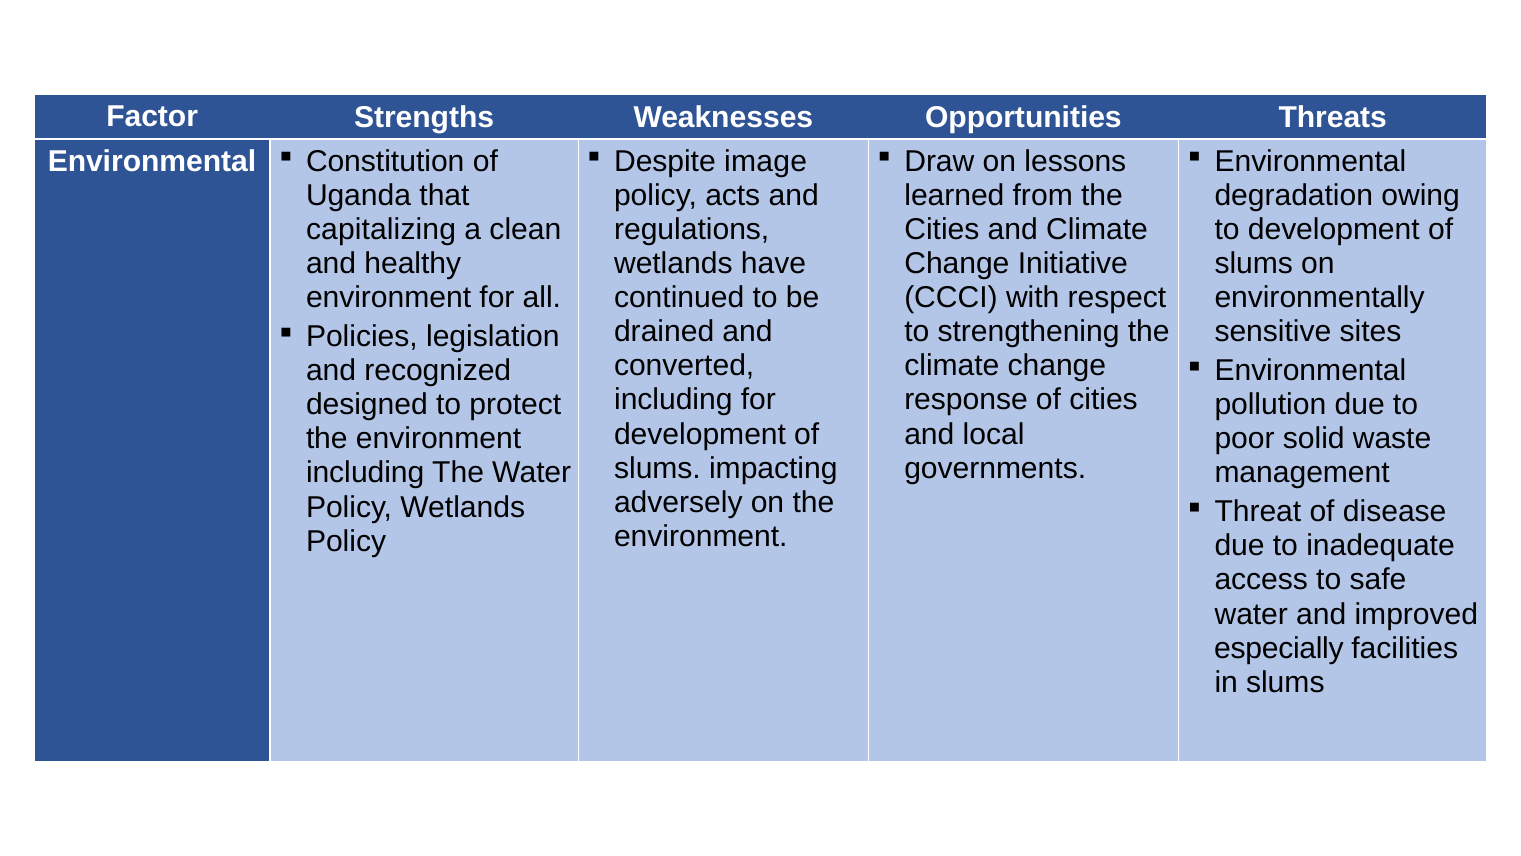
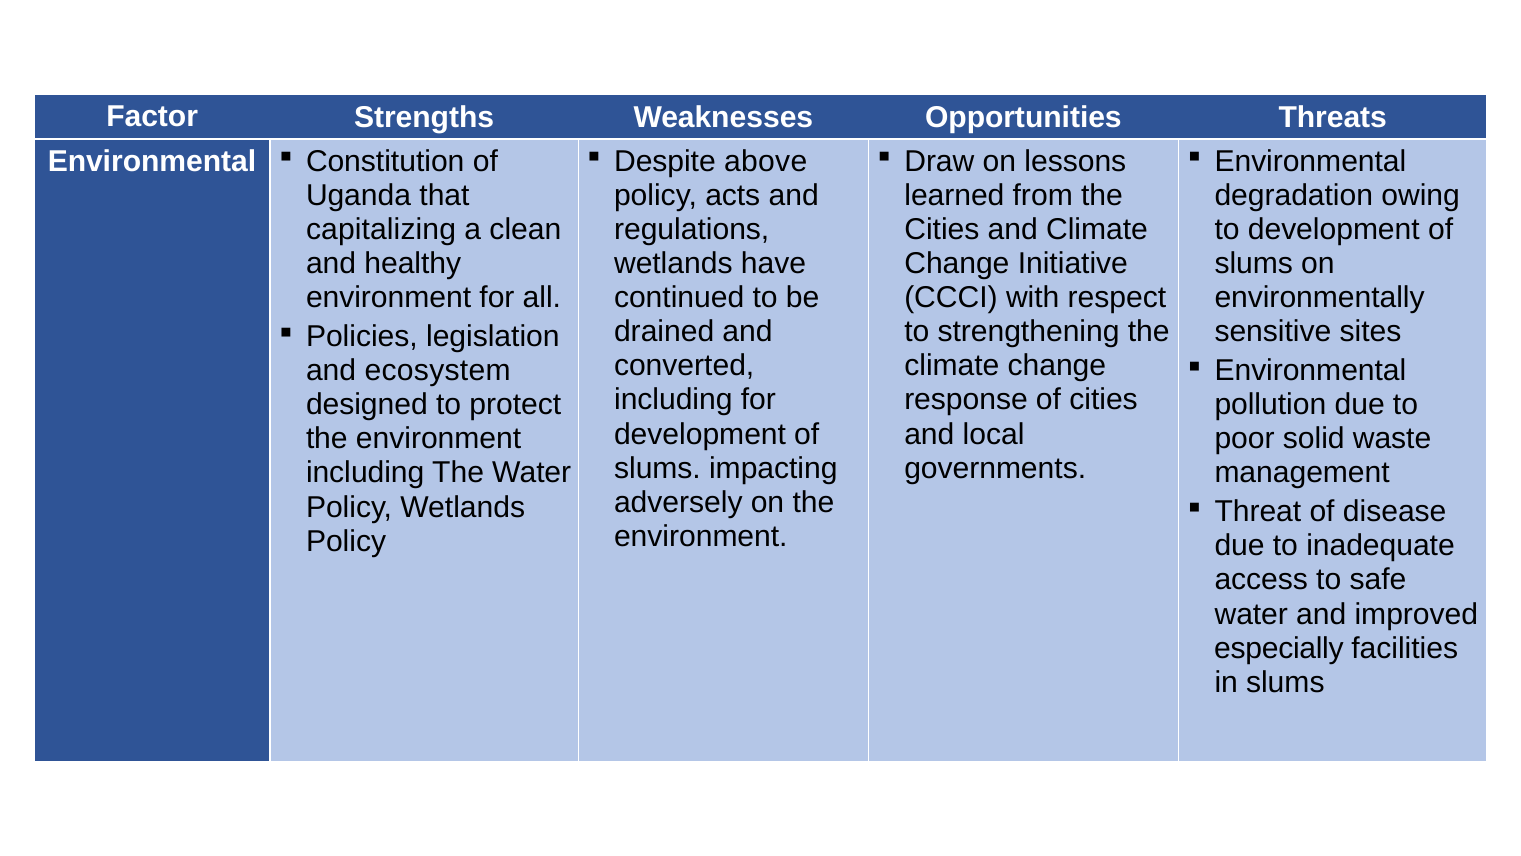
image: image -> above (766, 161)
recognized: recognized -> ecosystem (438, 370)
